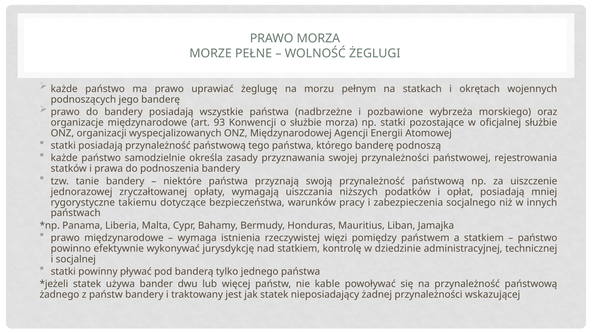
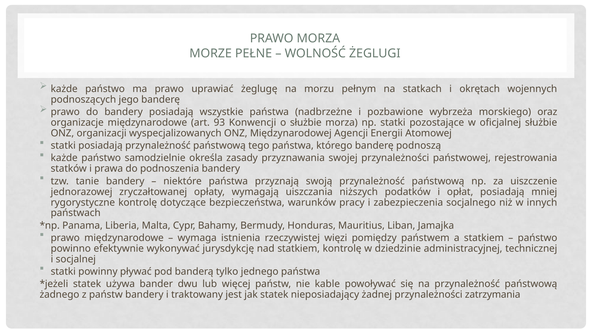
rygorystyczne takiemu: takiemu -> kontrolę (138, 202)
wskazującej: wskazującej -> zatrzymania (493, 295)
